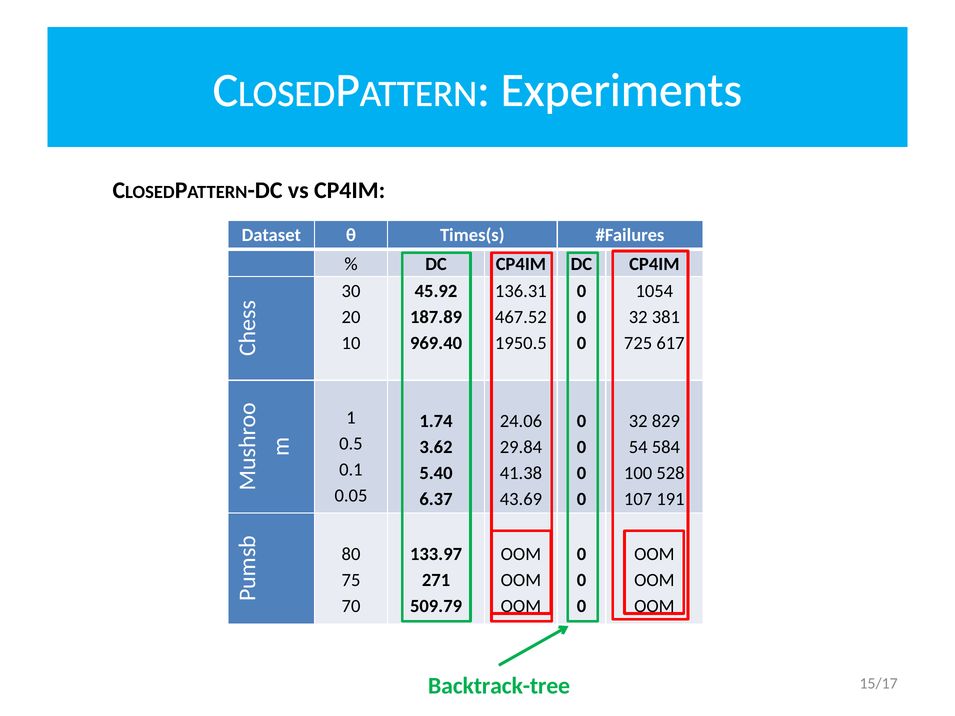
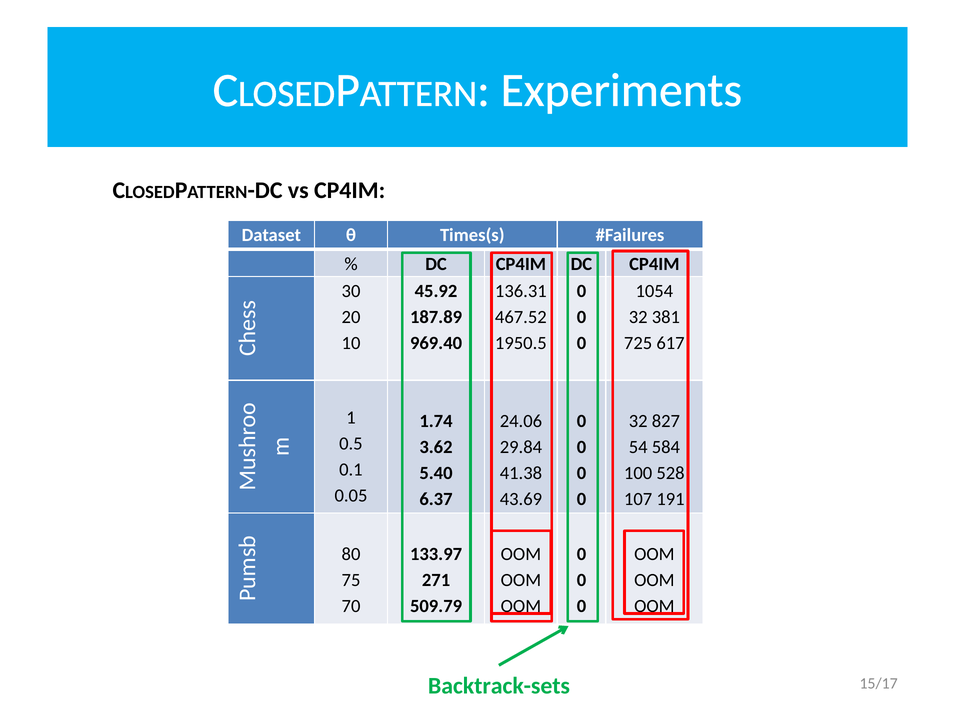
829: 829 -> 827 (666, 421)
Backtrack-tree: Backtrack-tree -> Backtrack-sets (499, 686)
